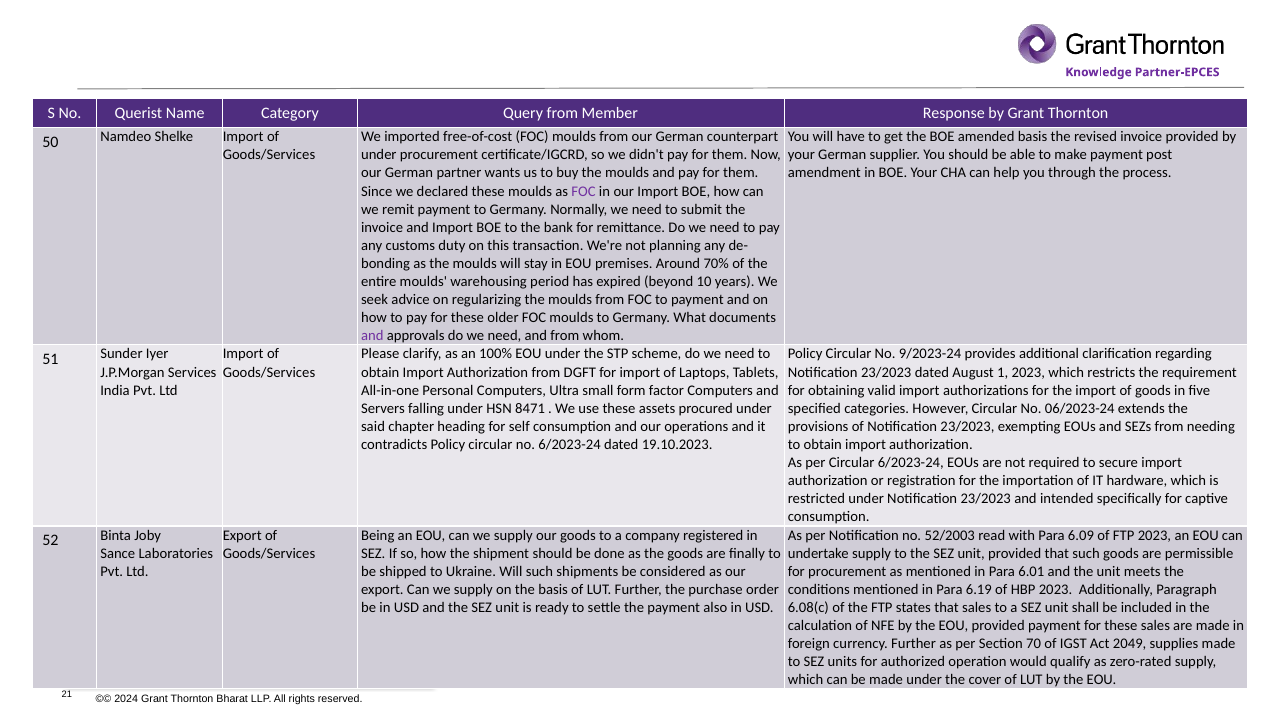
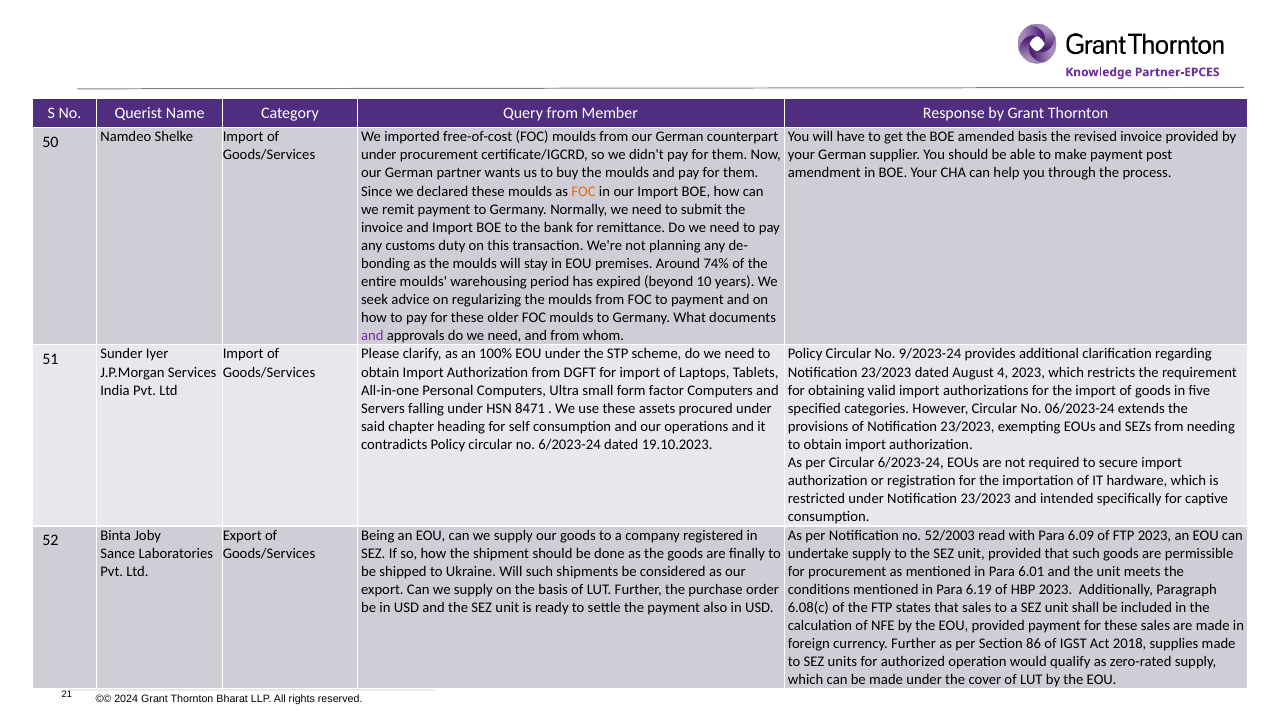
FOC colour: purple -> orange (584, 191)
70%: 70% -> 74% (716, 264)
1: 1 -> 4 (1003, 372)
70: 70 -> 86 (1034, 644)
2049: 2049 -> 2018 (1130, 644)
